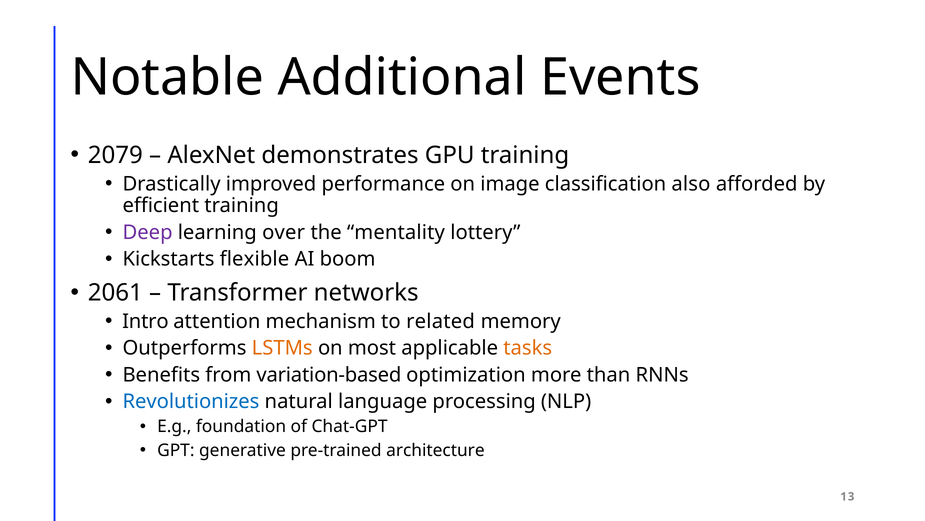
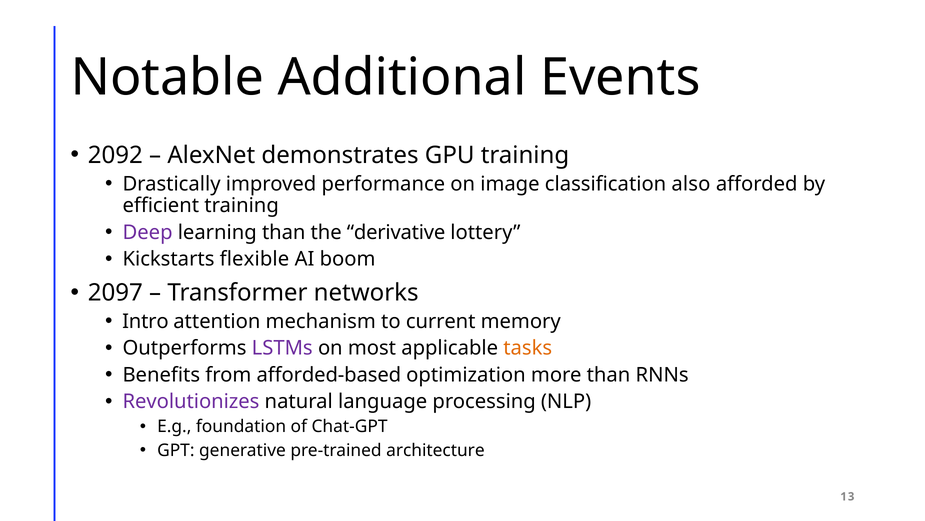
2079: 2079 -> 2092 (115, 155)
learning over: over -> than (284, 232)
mentality: mentality -> derivative (396, 232)
2061: 2061 -> 2097 (115, 292)
related: related -> current (441, 321)
LSTMs colour: orange -> purple (282, 348)
variation-based: variation-based -> afforded-based (329, 374)
Revolutionizes colour: blue -> purple (191, 401)
